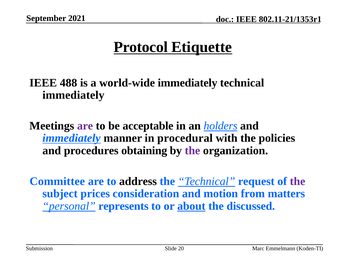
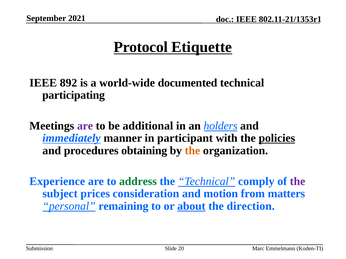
488: 488 -> 892 (69, 83)
world-wide immediately: immediately -> documented (188, 83)
immediately: immediately -> participating (74, 95)
acceptable: acceptable -> additional (148, 126)
procedural: procedural -> participant (185, 138)
policies underline: none -> present (277, 138)
the colour: purple -> orange (192, 151)
Committee: Committee -> Experience (57, 182)
address colour: black -> green (138, 182)
request: request -> comply (256, 182)
represents: represents -> remaining (123, 206)
discussed: discussed -> direction (251, 206)
